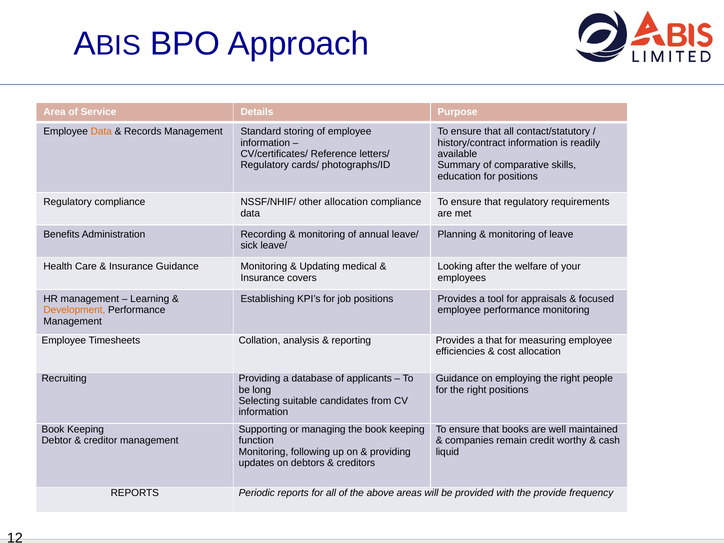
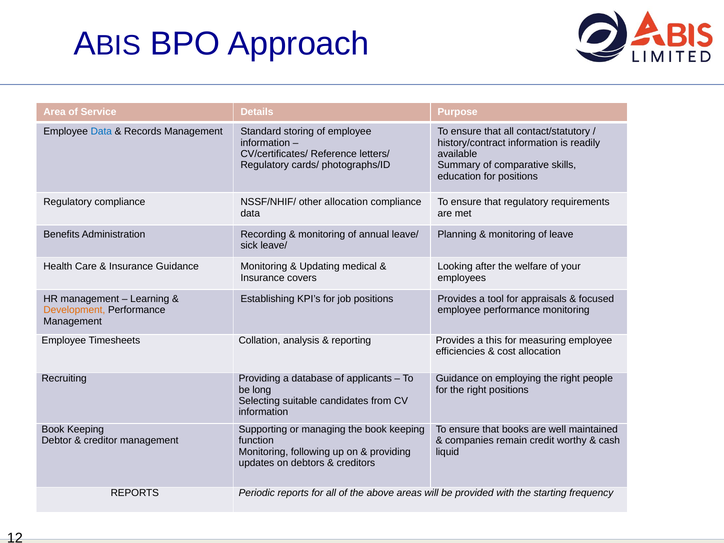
Data colour: orange -> blue (101, 131)
a that: that -> this (494, 340)
provide: provide -> starting (550, 493)
